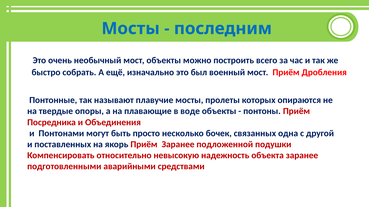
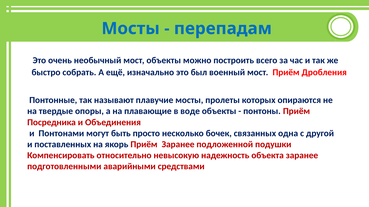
последним: последним -> перепадам (223, 29)
